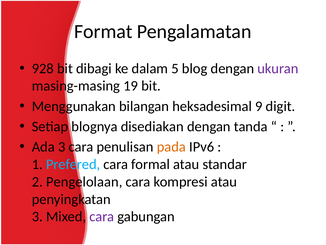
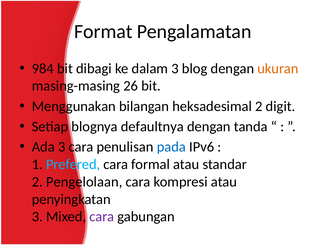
928: 928 -> 984 (43, 68)
dalam 5: 5 -> 3 (175, 68)
ukuran colour: purple -> orange (278, 68)
19: 19 -> 26 (131, 86)
heksadesimal 9: 9 -> 2 (259, 106)
disediakan: disediakan -> defaultnya (152, 126)
pada colour: orange -> blue (171, 147)
